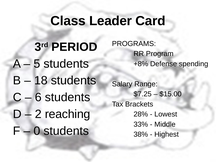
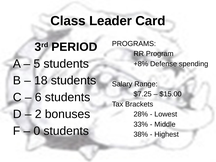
reaching: reaching -> bonuses (68, 114)
